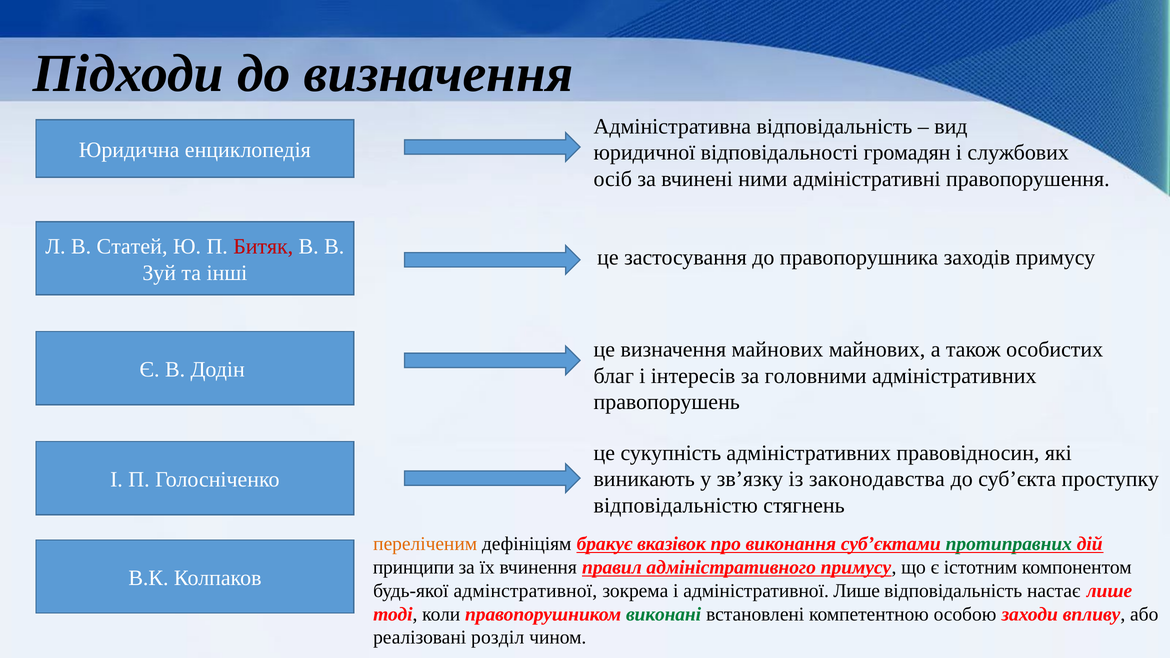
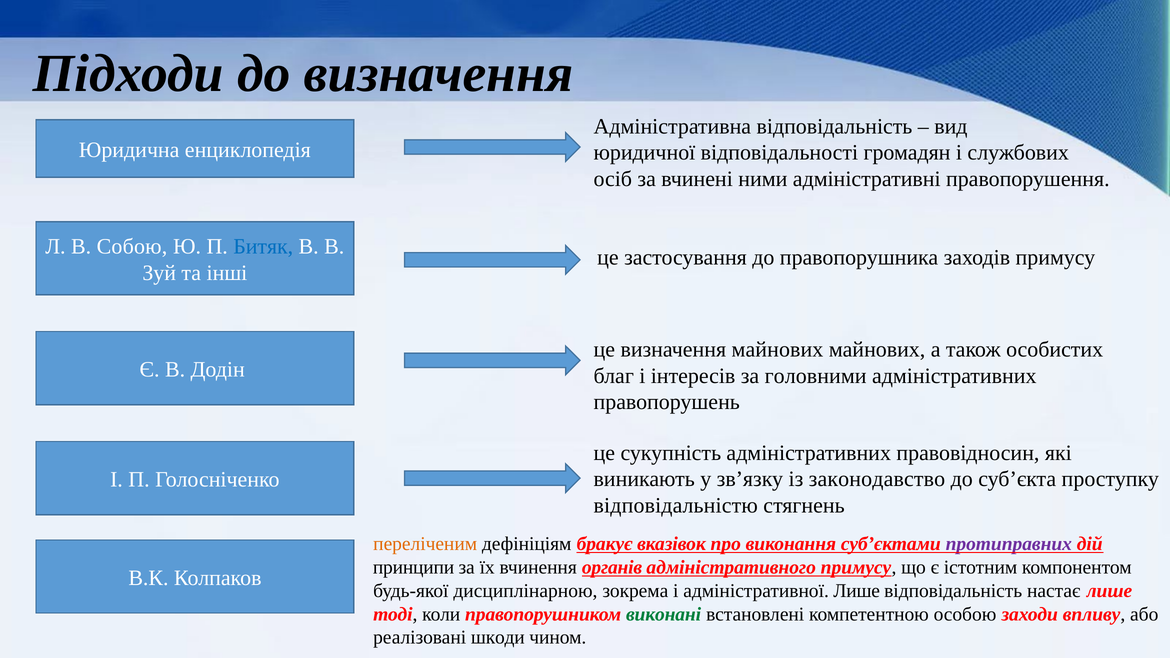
Статей: Статей -> Собою (132, 247)
Битяк colour: red -> blue (263, 247)
законодавства: законодавства -> законодавство (877, 479)
протиправних colour: green -> purple (1009, 544)
правил: правил -> органів (612, 567)
адмінстративної: адмінстративної -> дисциплінарною (525, 591)
розділ: розділ -> шкоди (498, 638)
